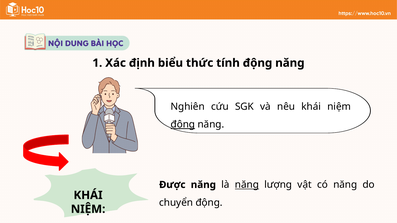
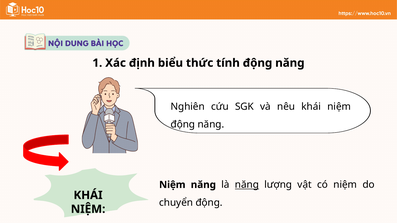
động underline: present -> none (183, 125)
Được: Được -> Niệm (172, 185)
có năng: năng -> niệm (345, 185)
